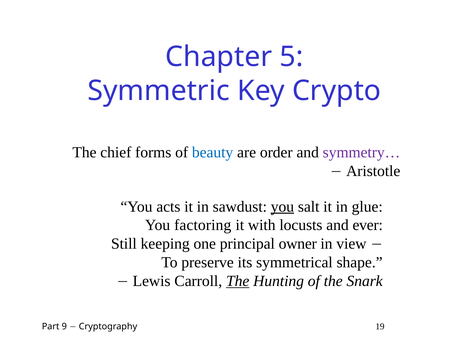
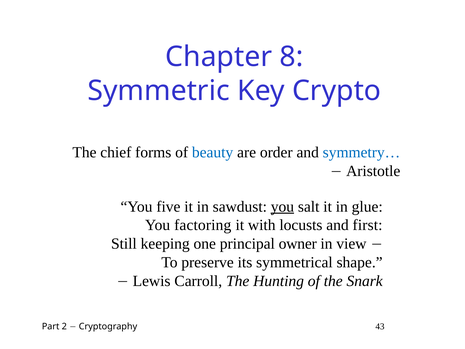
5: 5 -> 8 (291, 57)
symmetry… colour: purple -> blue (361, 152)
acts: acts -> five (168, 206)
ever: ever -> first (368, 225)
The underline: present -> none (238, 281)
9: 9 -> 2 (64, 326)
19: 19 -> 43 (380, 326)
